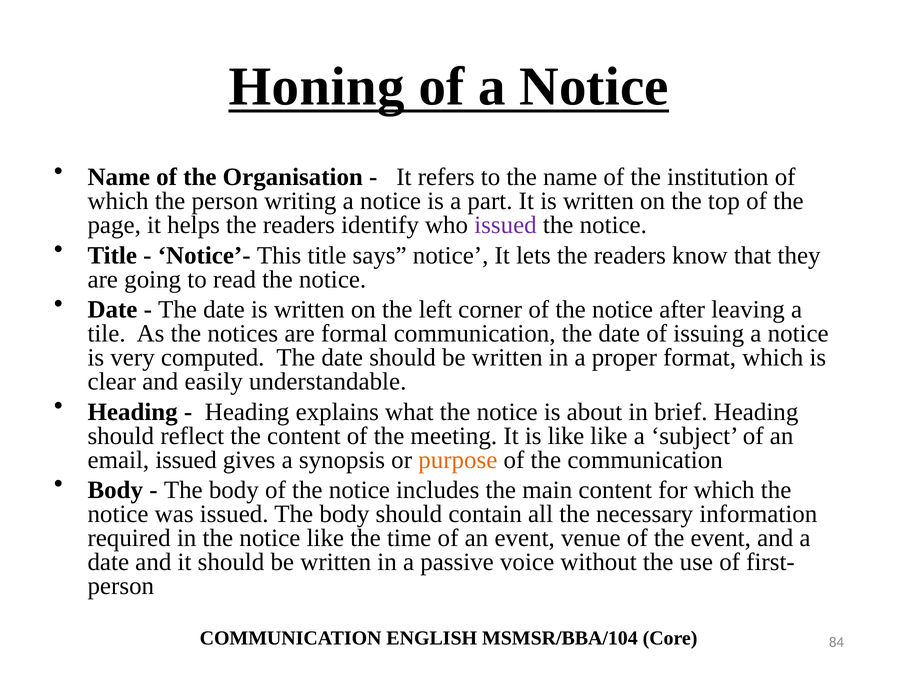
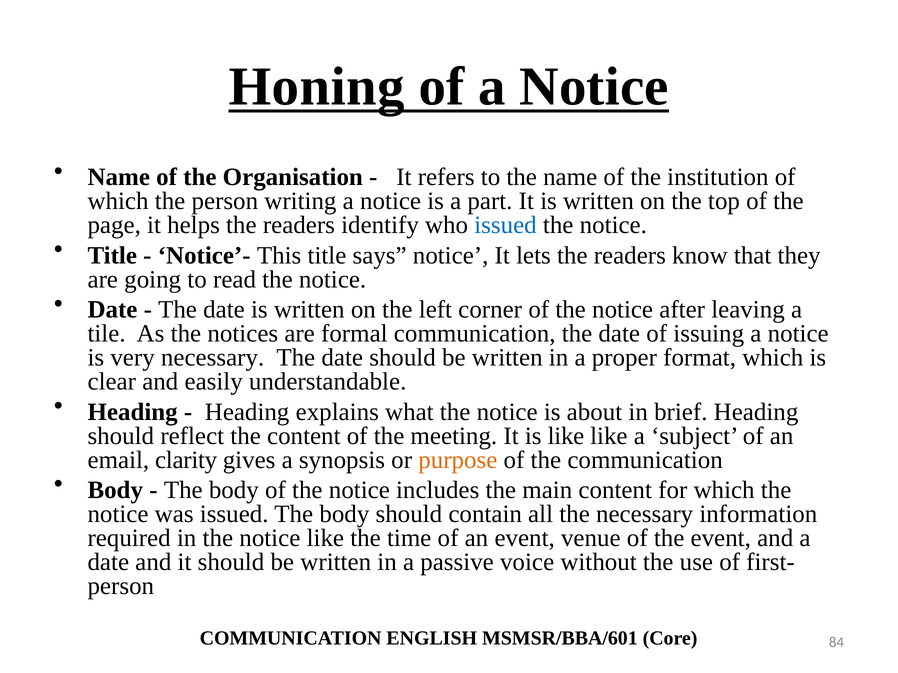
issued colour: purple -> blue (505, 225)
very computed: computed -> necessary (213, 358)
email issued: issued -> clarity (186, 460)
MSMSR/BBA/104: MSMSR/BBA/104 -> MSMSR/BBA/601 (560, 639)
